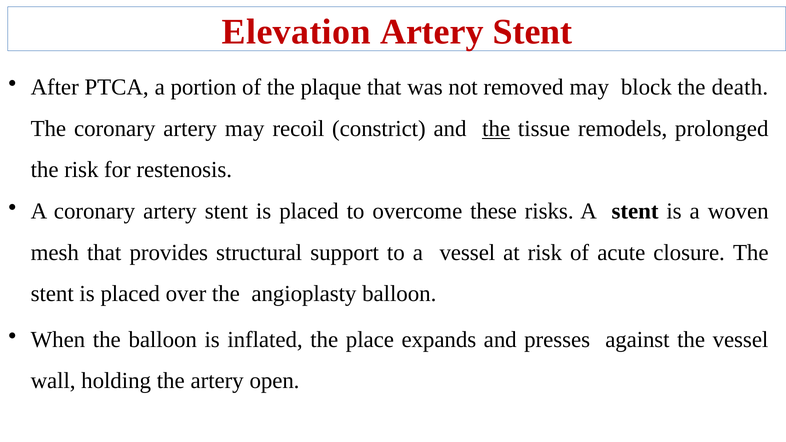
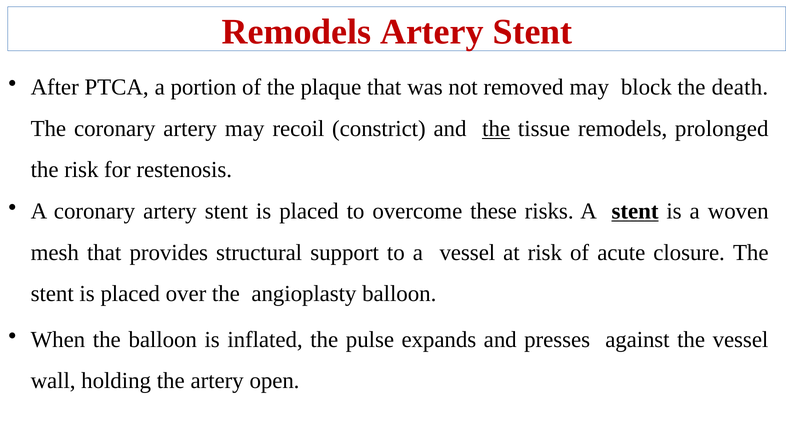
Elevation: Elevation -> Remodels (297, 32)
stent underline: none -> present (635, 211)
place: place -> pulse (370, 340)
